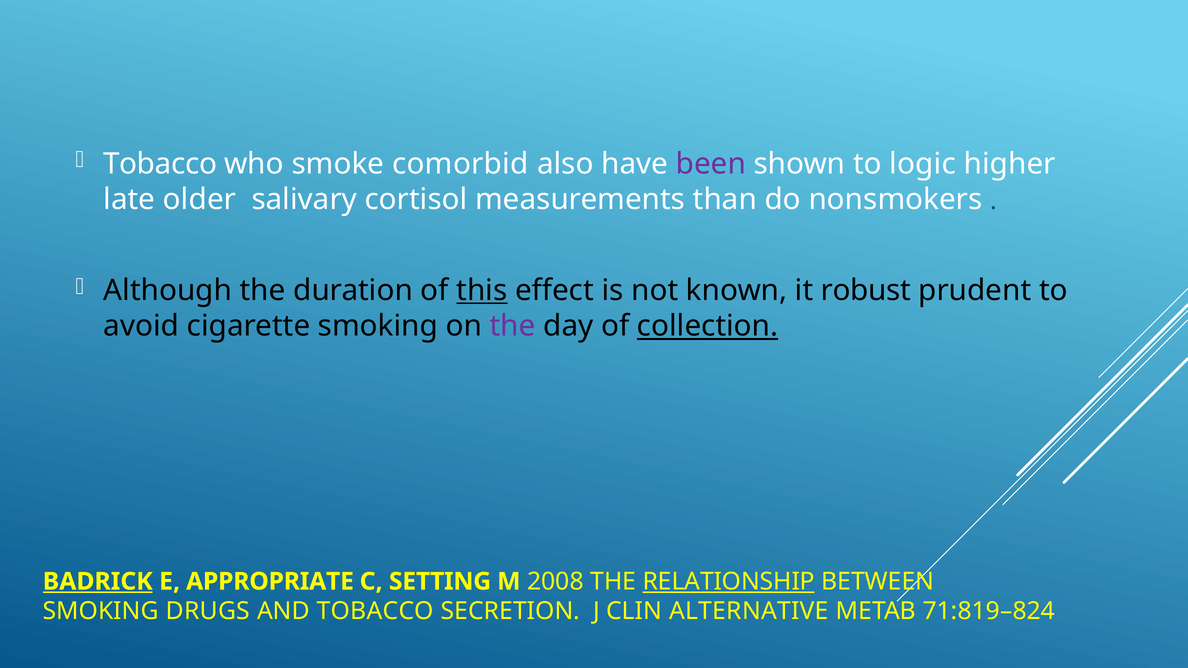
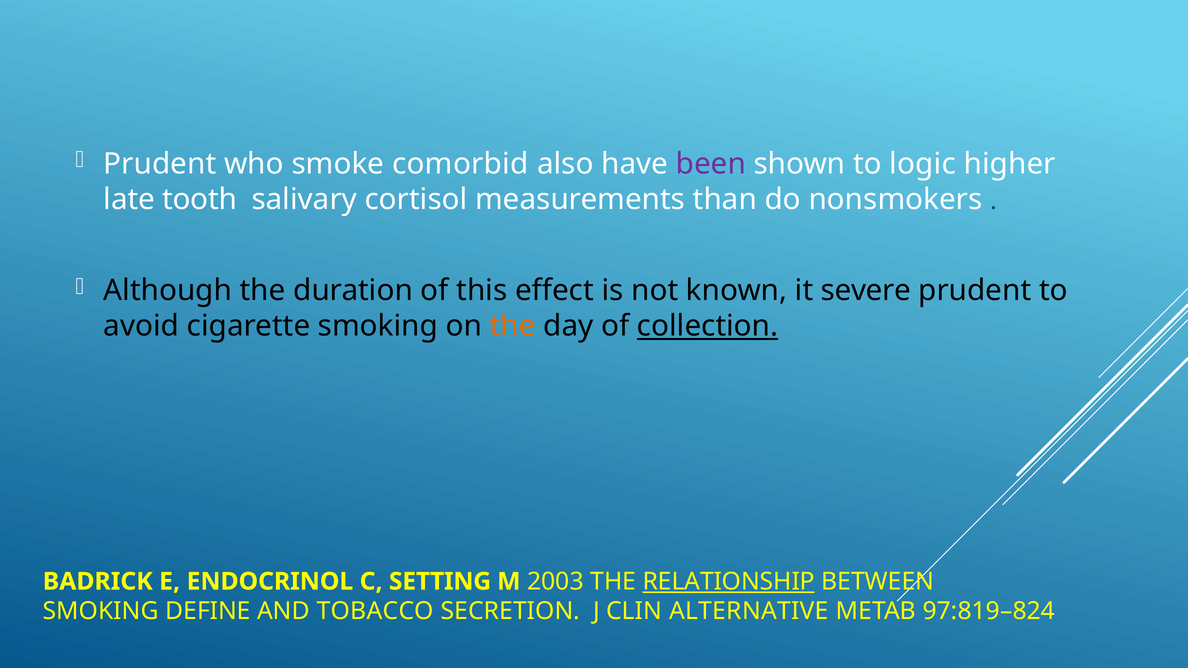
Tobacco: Tobacco -> Prudent (160, 164)
older: older -> tooth (200, 199)
this underline: present -> none (482, 291)
robust: robust -> severe (866, 291)
the colour: purple -> orange (513, 326)
BADRICK underline: present -> none (98, 582)
APPROPRIATE: APPROPRIATE -> ENDOCRINOL (270, 582)
2008: 2008 -> 2003 (555, 582)
DRUGS: DRUGS -> DEFINE (208, 611)
71:819–824: 71:819–824 -> 97:819–824 (989, 611)
